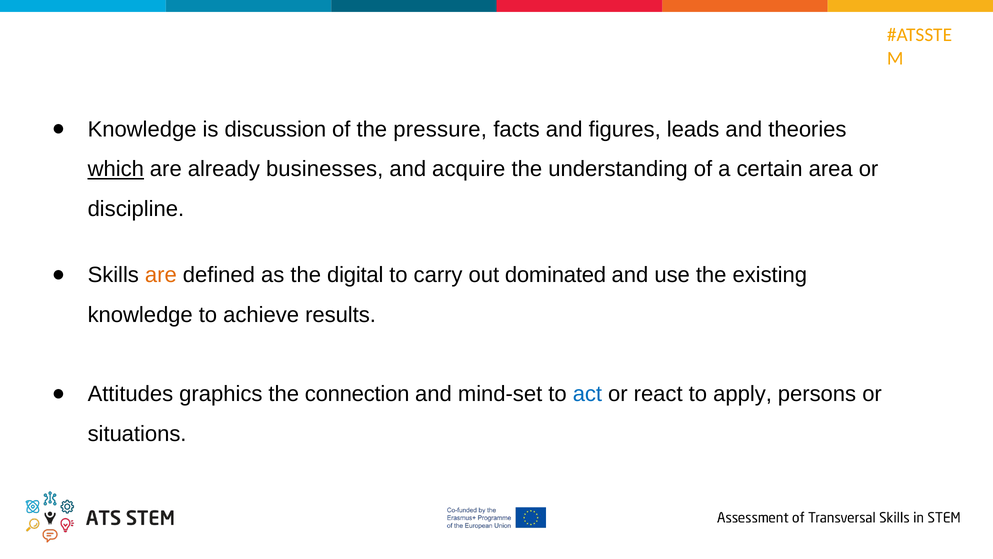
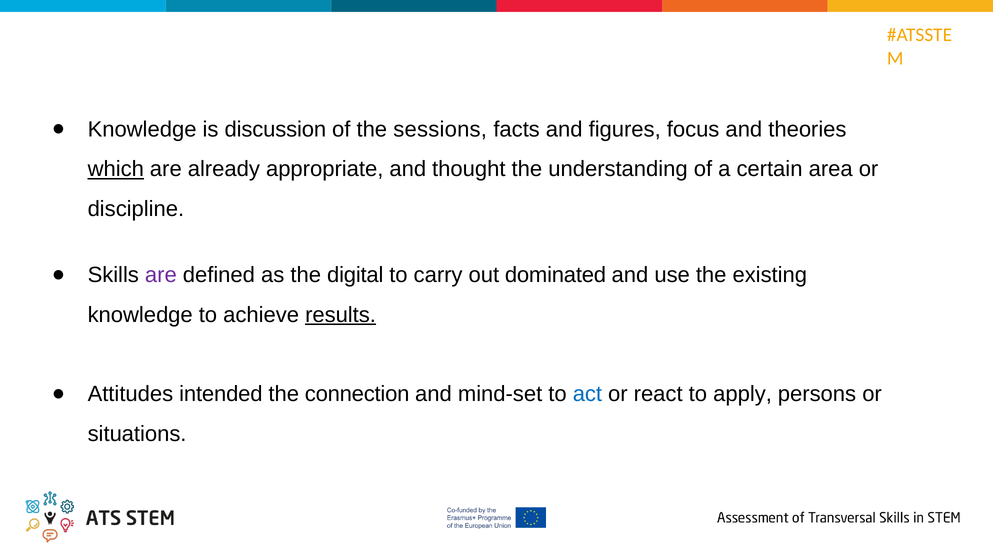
pressure: pressure -> sessions (440, 129)
leads: leads -> focus (693, 129)
businesses: businesses -> appropriate (325, 169)
acquire: acquire -> thought (469, 169)
are colour: orange -> purple (161, 275)
results underline: none -> present (341, 315)
graphics: graphics -> intended (221, 394)
